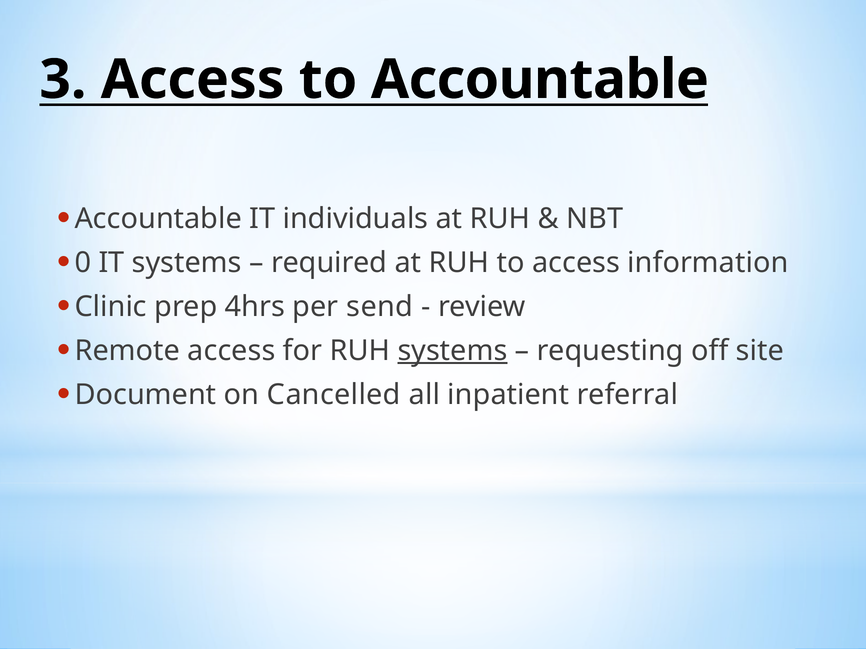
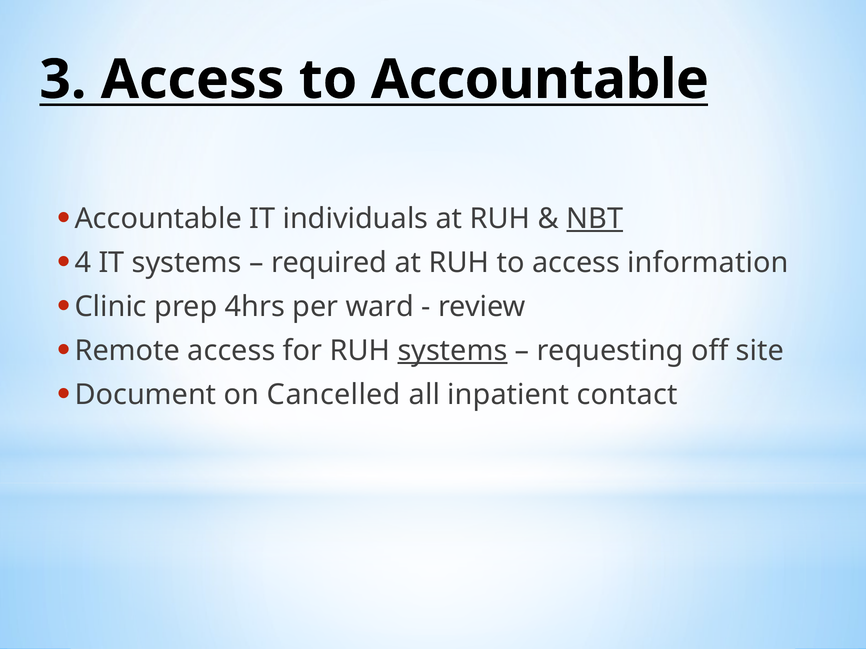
NBT underline: none -> present (595, 219)
0: 0 -> 4 (83, 263)
send: send -> ward (380, 307)
referral: referral -> contact (627, 395)
